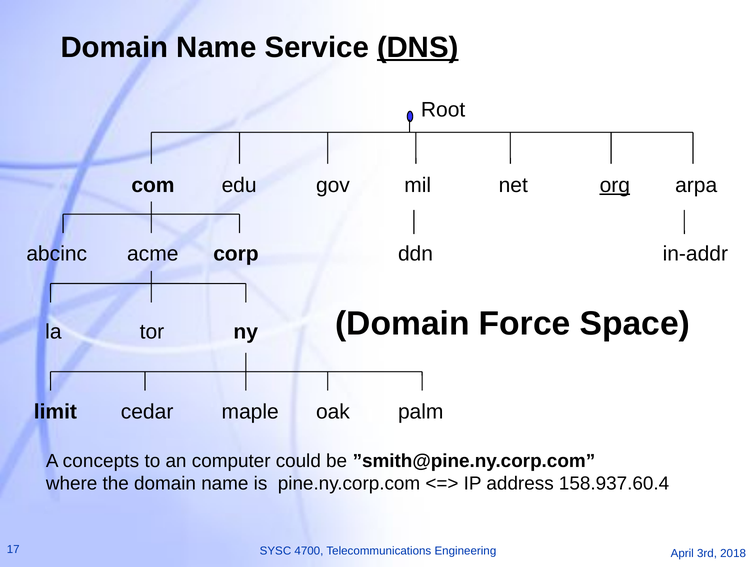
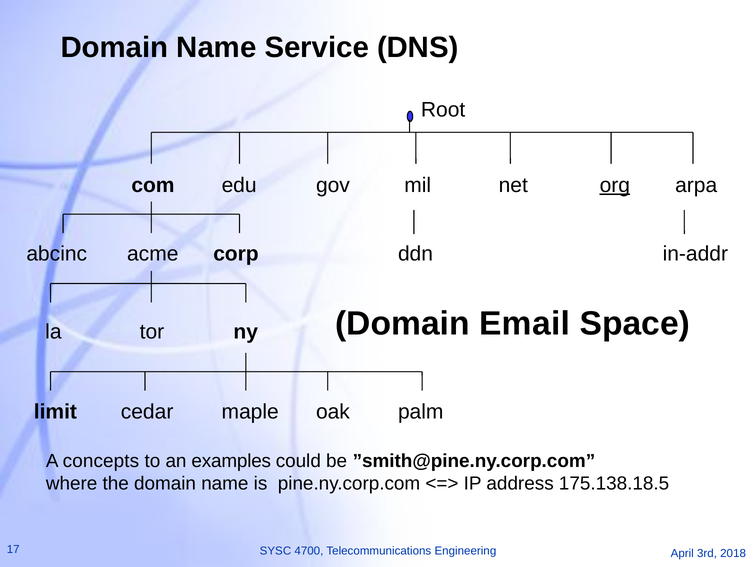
DNS underline: present -> none (418, 47)
Force: Force -> Email (525, 324)
computer: computer -> examples (231, 461)
158.937.60.4: 158.937.60.4 -> 175.138.18.5 (614, 484)
